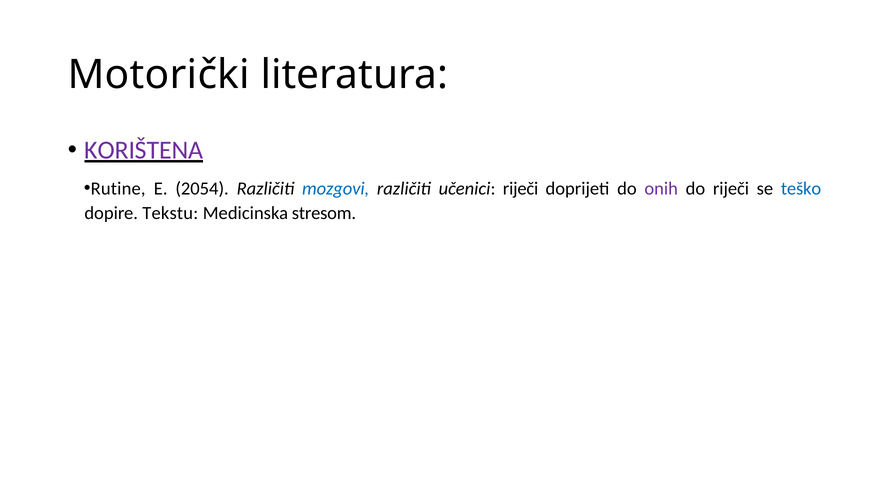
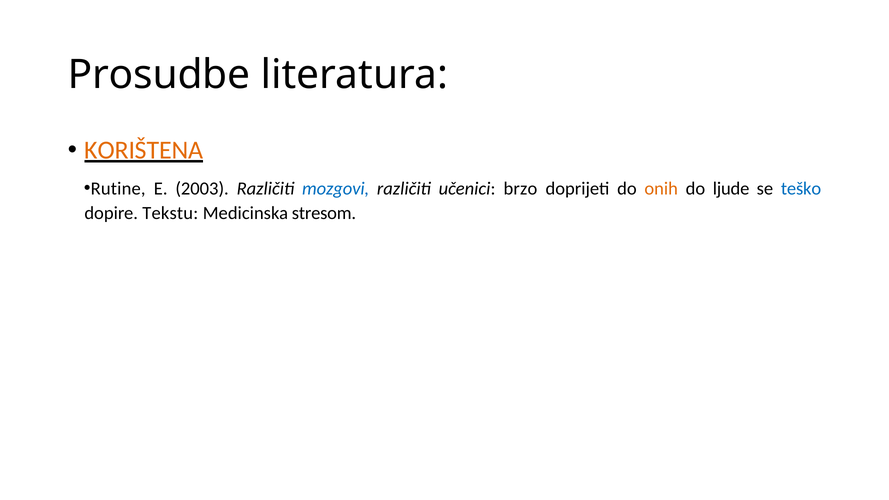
Motorički: Motorički -> Prosudbe (159, 75)
KORIŠTENA colour: purple -> orange (144, 150)
2054: 2054 -> 2003 (202, 189)
učenici riječi: riječi -> brzo (520, 189)
onih colour: purple -> orange (661, 189)
do riječi: riječi -> ljude (731, 189)
